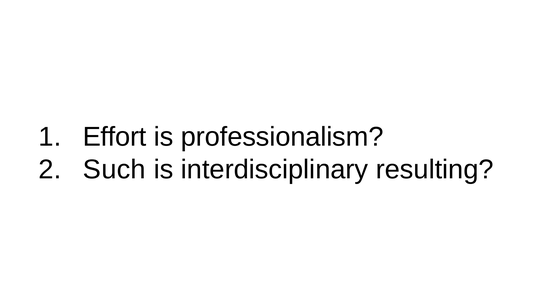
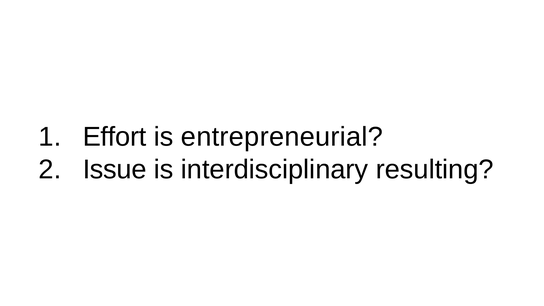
professionalism: professionalism -> entrepreneurial (282, 137)
Such: Such -> Issue (115, 170)
